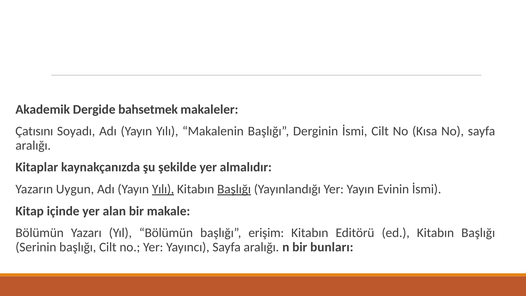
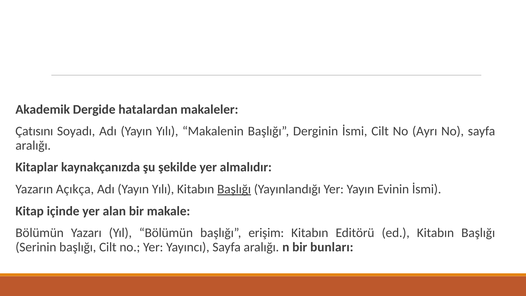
bahsetmek: bahsetmek -> hatalardan (148, 109)
Kısa: Kısa -> Ayrı (425, 131)
Uygun: Uygun -> Açıkça (75, 189)
Yılı underline: present -> none (163, 189)
